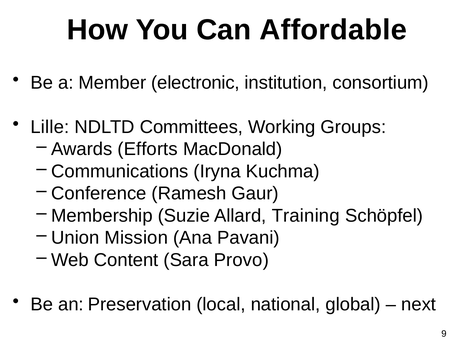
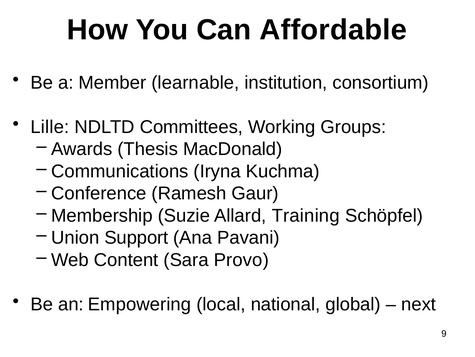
electronic: electronic -> learnable (195, 83)
Efforts: Efforts -> Thesis (148, 149)
Mission: Mission -> Support (136, 237)
Preservation: Preservation -> Empowering (140, 304)
